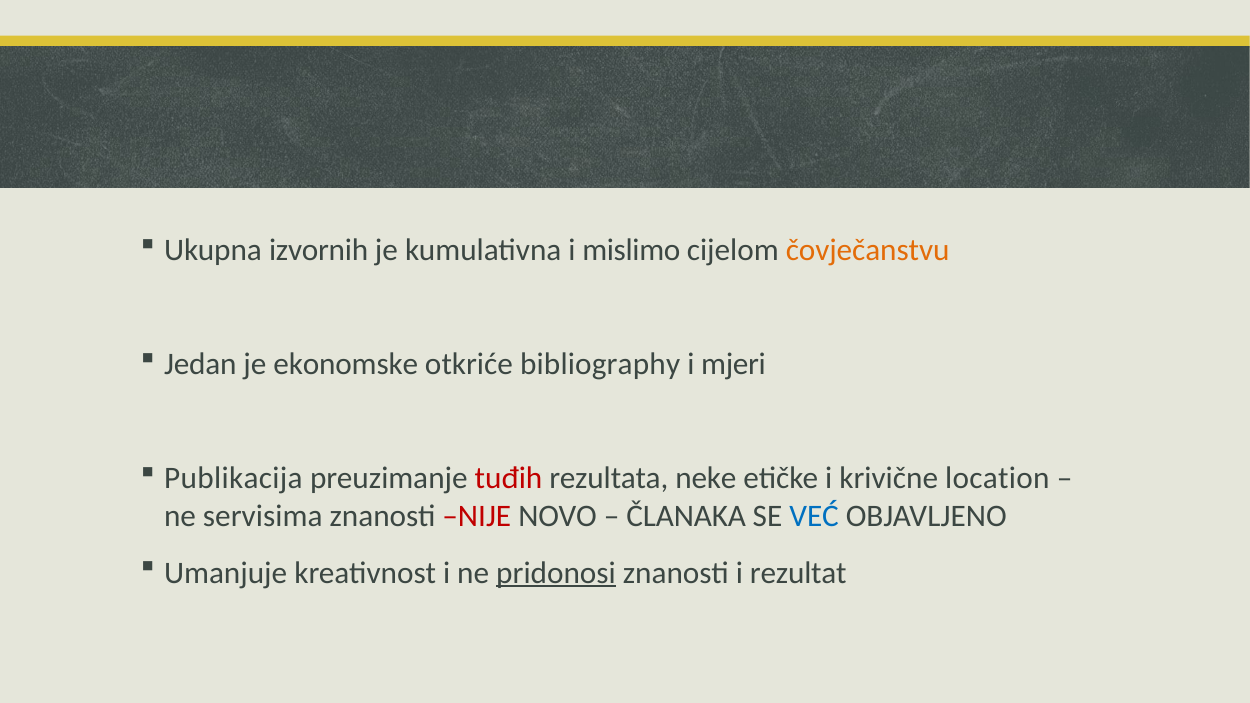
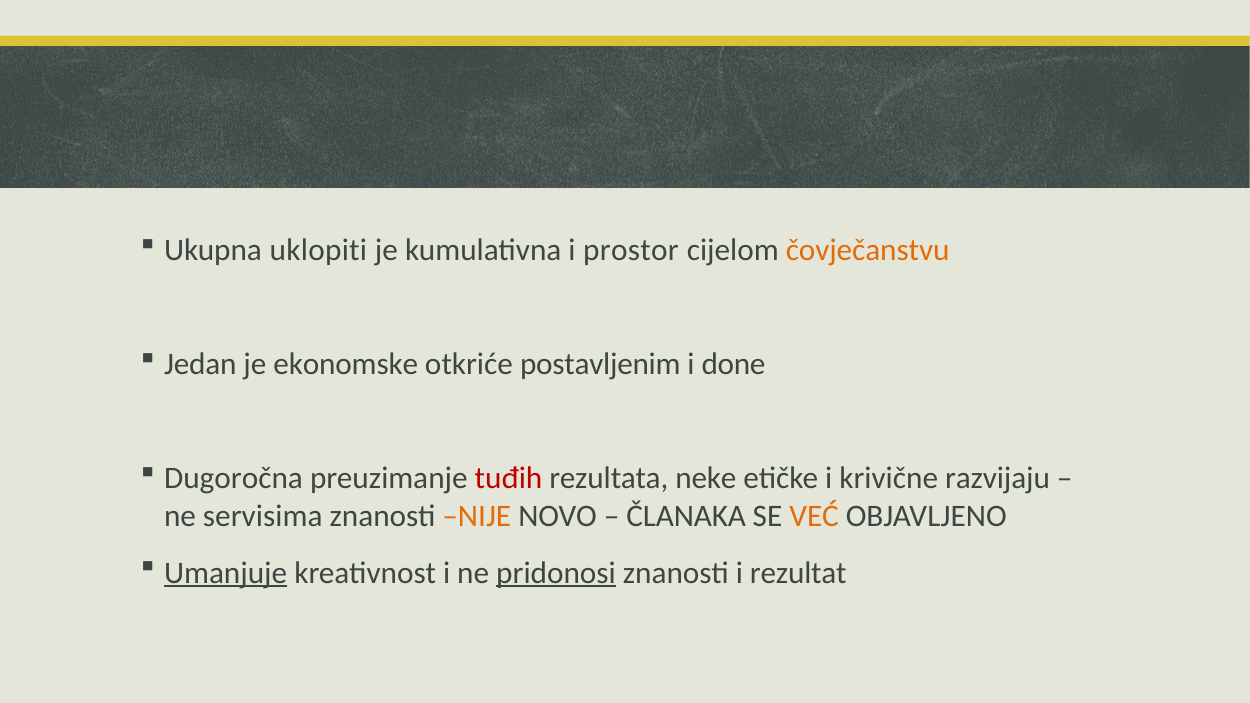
izvornih: izvornih -> uklopiti (318, 250)
mislimo: mislimo -> prostor (631, 250)
bibliography: bibliography -> postavljenim (600, 364)
mjeri: mjeri -> done (734, 364)
Publikacija: Publikacija -> Dugoročna (234, 478)
location: location -> razvijaju (997, 478)
NIJE colour: red -> orange (477, 516)
VEĆ colour: blue -> orange (814, 516)
Umanjuje underline: none -> present (226, 573)
